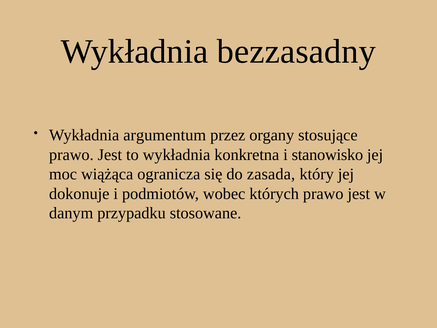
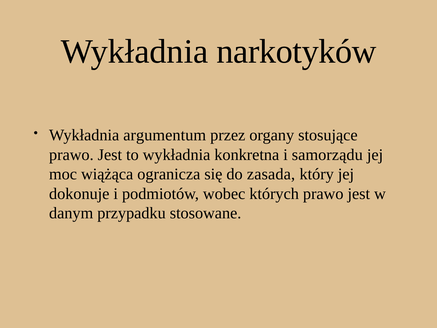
bezzasadny: bezzasadny -> narkotyków (297, 52)
stanowisko: stanowisko -> samorządu (327, 155)
